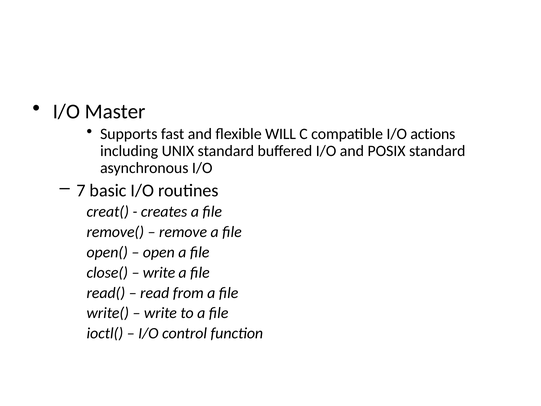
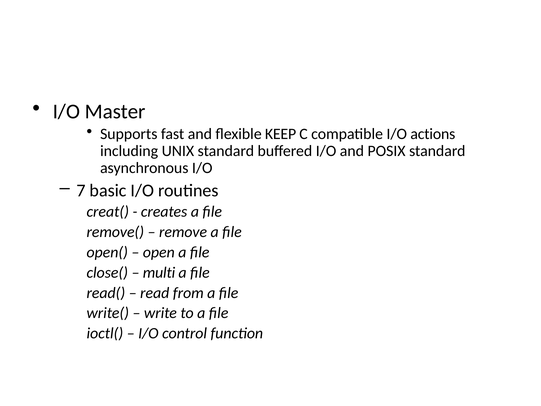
WILL: WILL -> KEEP (281, 134)
write: write -> multi (159, 272)
